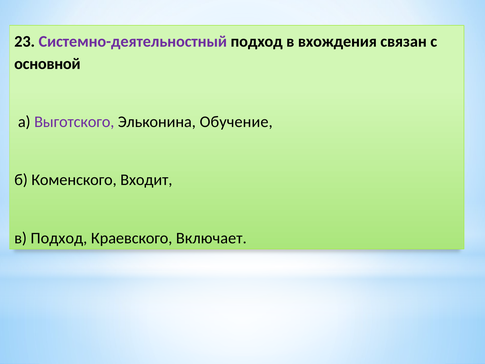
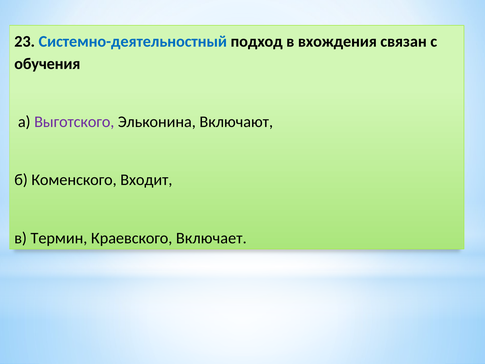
Системно-деятельностный colour: purple -> blue (133, 41)
основной: основной -> обучения (47, 64)
Обучение: Обучение -> Включают (236, 122)
в Подход: Подход -> Термин (59, 238)
